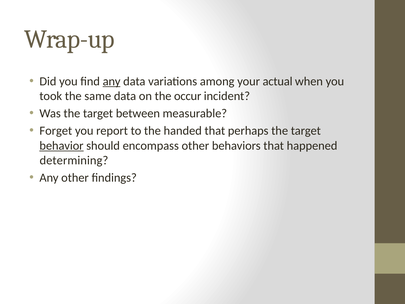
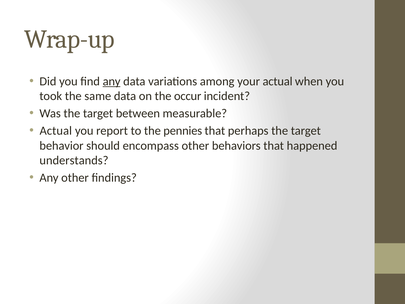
Forget: Forget -> Actual (56, 131)
handed: handed -> pennies (183, 131)
behavior underline: present -> none (62, 146)
determining: determining -> understands (74, 160)
